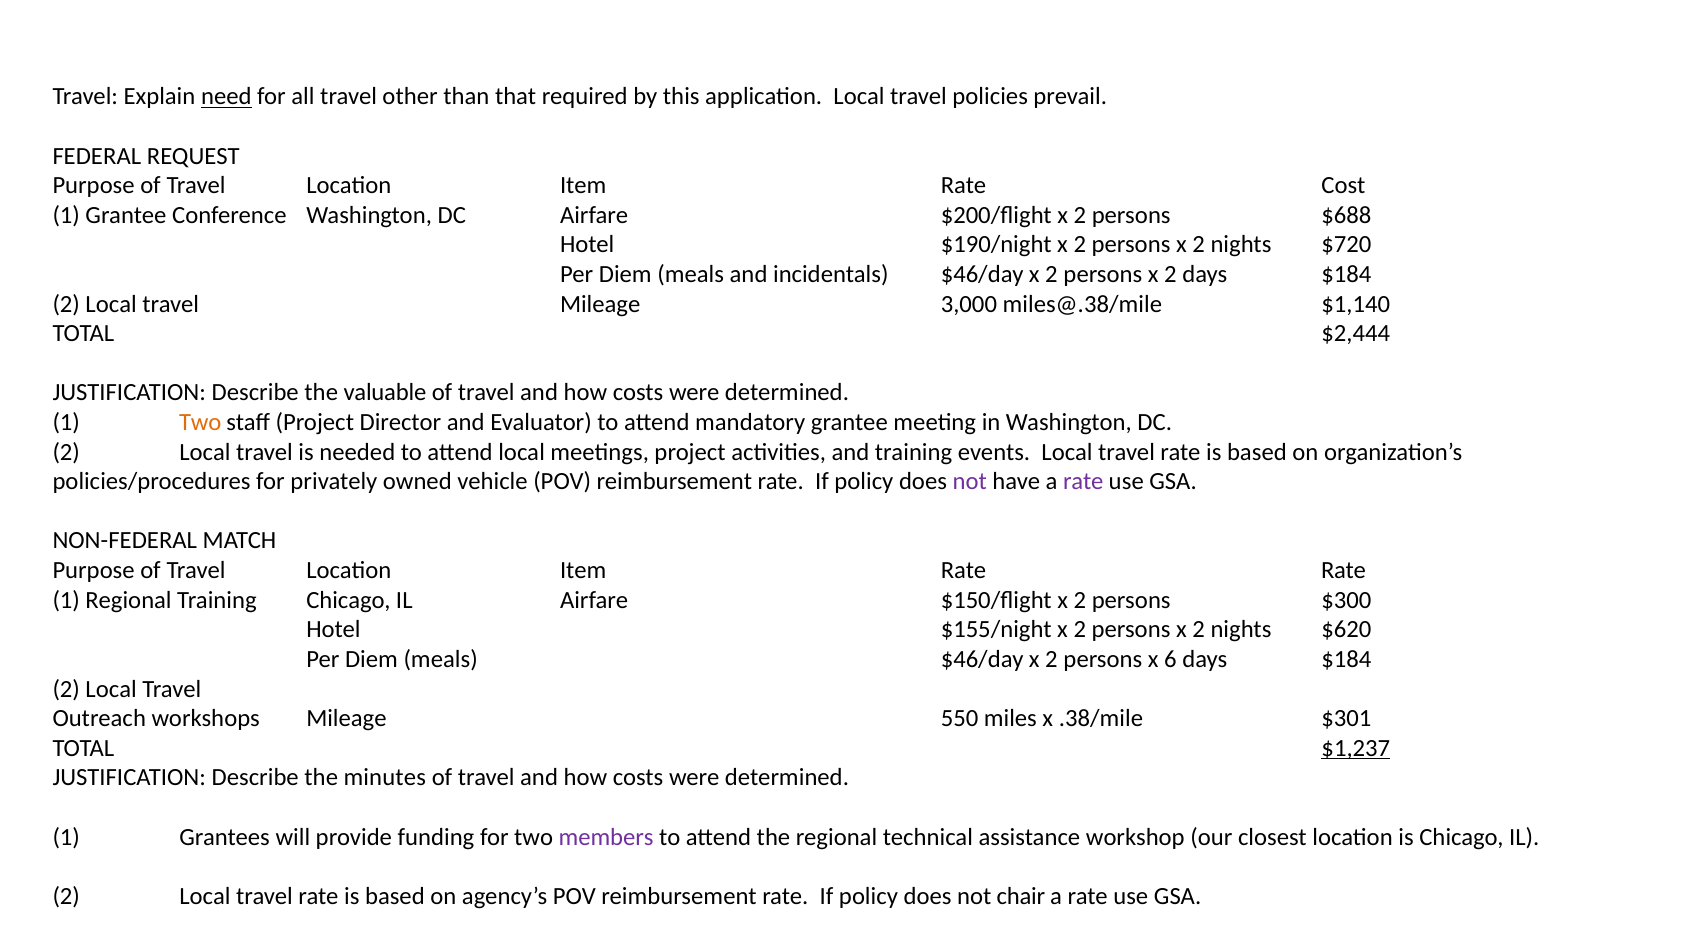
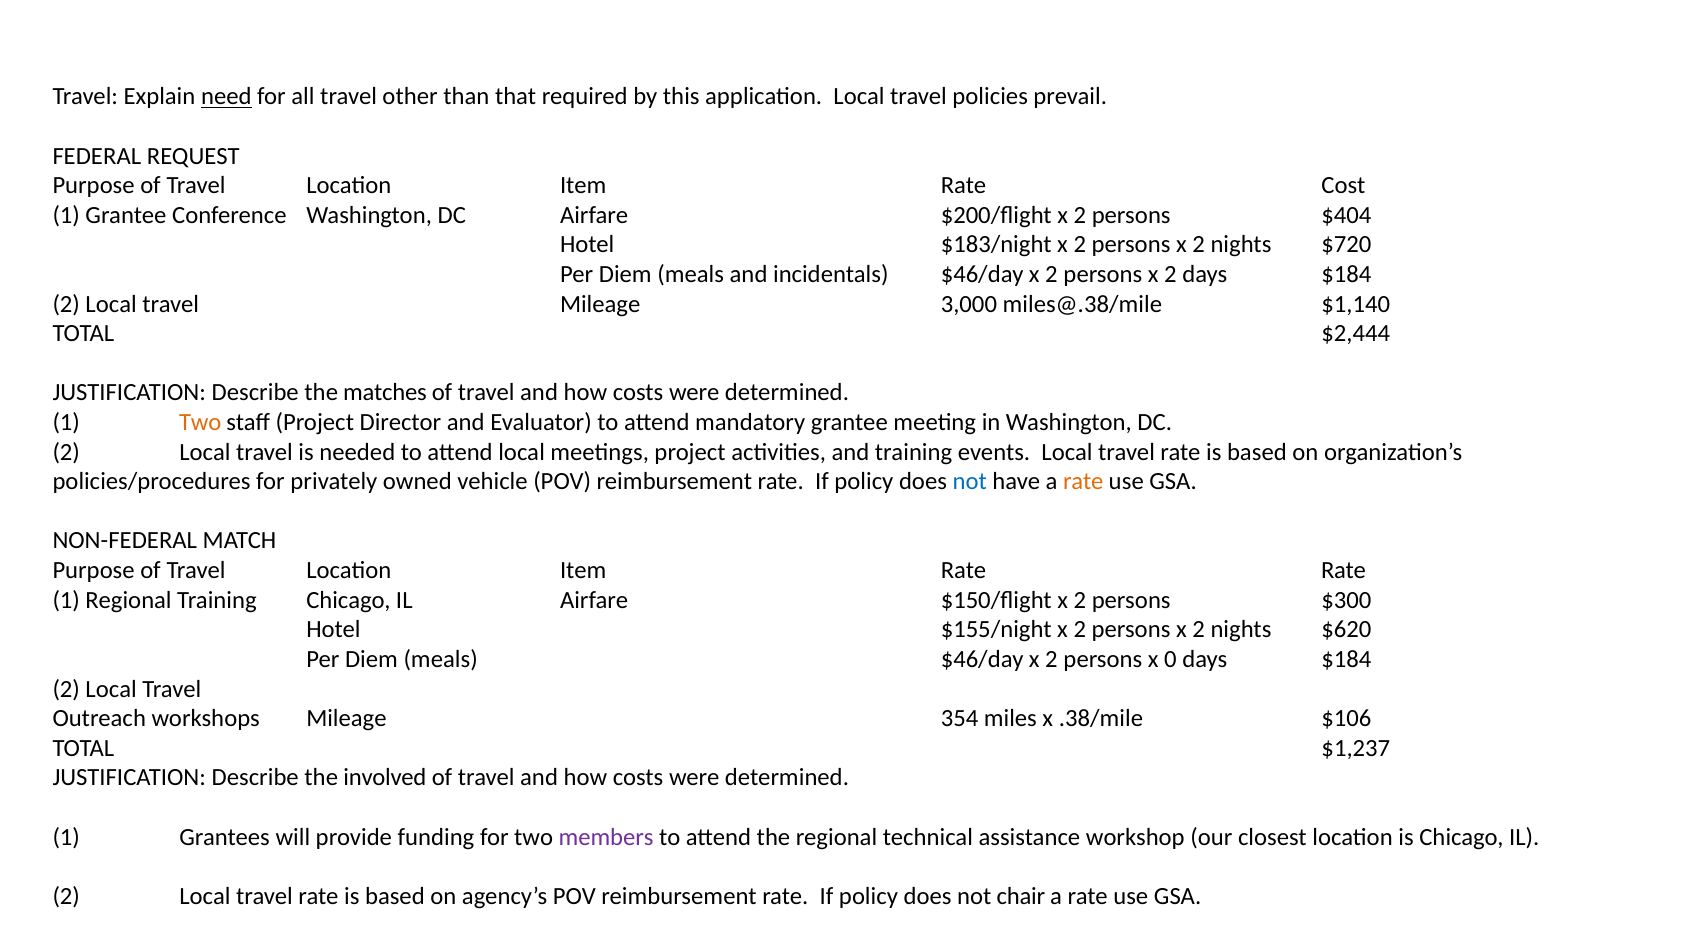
$688: $688 -> $404 (1346, 215)
$190/night: $190/night -> $183/night (996, 245)
valuable: valuable -> matches (385, 393)
not colour: purple -> blue (970, 482)
rate colour: purple -> orange (1083, 482)
6: 6 -> 0 (1170, 660)
550: 550 -> 354 (960, 719)
$301: $301 -> $106 (1346, 719)
$1,237 underline: present -> none (1356, 749)
minutes: minutes -> involved (385, 778)
